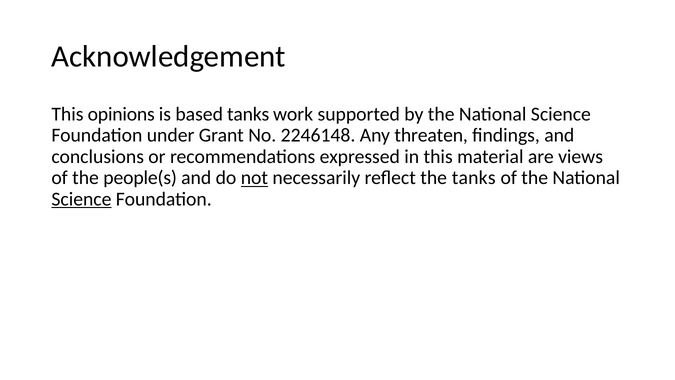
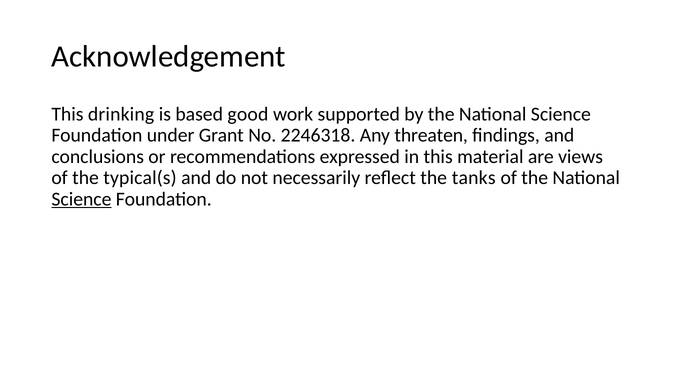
opinions: opinions -> drinking (121, 114)
based tanks: tanks -> good (248, 114)
2246148: 2246148 -> 2246318 (318, 135)
people(s: people(s -> typical(s (140, 178)
not underline: present -> none (254, 178)
